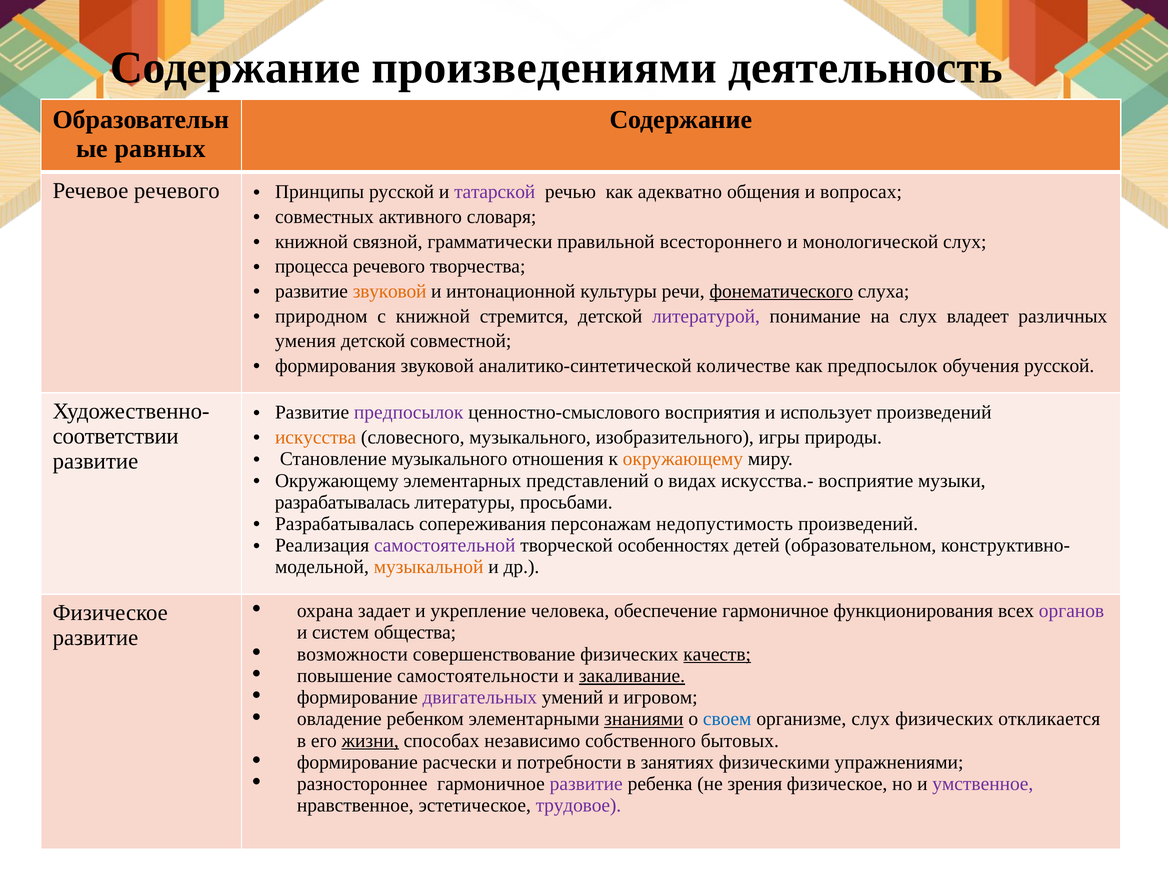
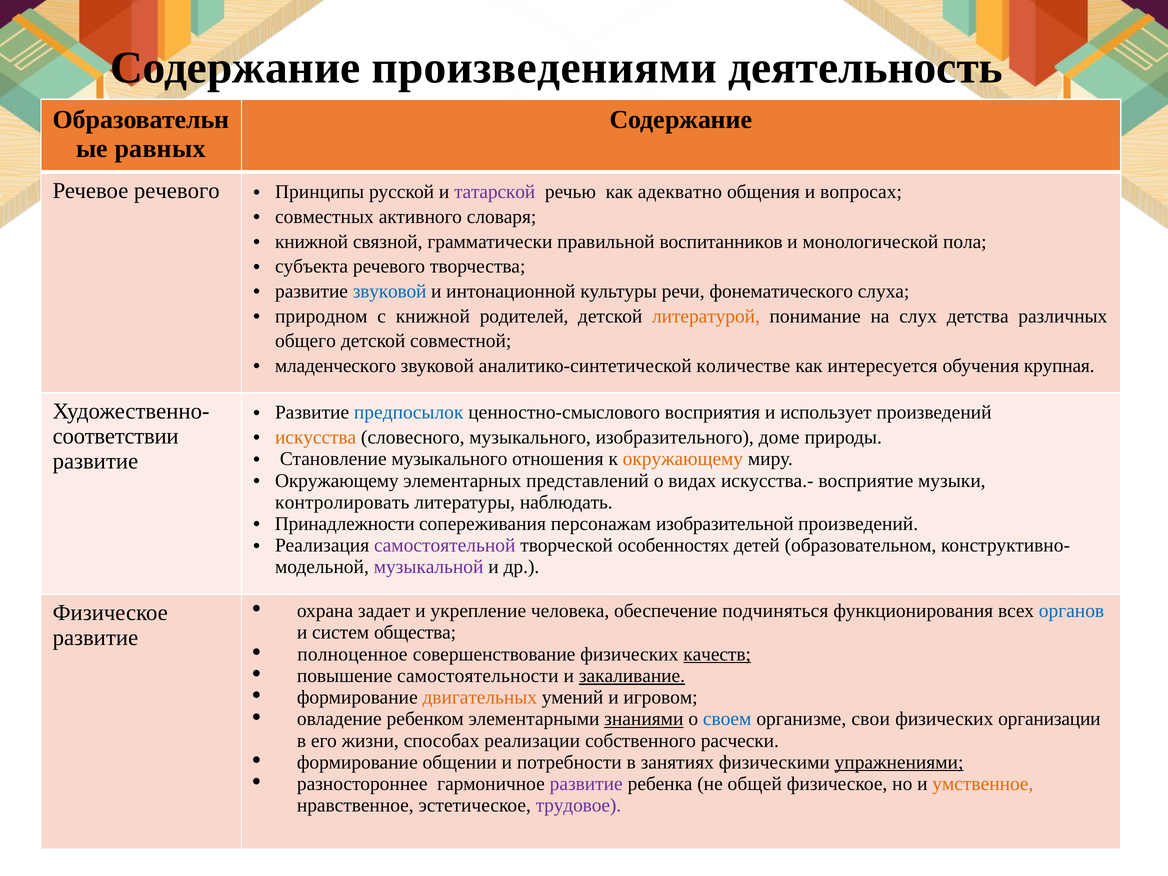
всестороннего: всестороннего -> воспитанников (721, 242)
монологической слух: слух -> пола (965, 242)
процесса: процесса -> субъекта (312, 266)
звуковой colour: orange -> blue (390, 291)
фонематического underline: present -> none (781, 291)
стремится: стремится -> родителей (524, 316)
литературой colour: purple -> orange (706, 316)
владеет: владеет -> детства (978, 316)
умения: умения -> общего (305, 341)
формирования: формирования -> младенческого (336, 366)
как предпосылок: предпосылок -> интересуется (882, 366)
обучения русской: русской -> крупная (1059, 366)
предпосылок colour: purple -> blue (409, 413)
игры: игры -> доме (779, 437)
разрабатывалась: разрабатывалась -> контролировать (342, 502)
просьбами: просьбами -> наблюдать (566, 502)
Разрабатывалась: Разрабатывалась -> Принадлежности (345, 524)
недопустимость: недопустимость -> изобразительной (725, 524)
музыкальной colour: orange -> purple (429, 567)
обеспечение гармоничное: гармоничное -> подчиняться (775, 611)
органов colour: purple -> blue (1072, 611)
возможности: возможности -> полноценное (352, 654)
двигательных colour: purple -> orange (480, 697)
организме слух: слух -> свои (871, 719)
откликается: откликается -> организации (1049, 719)
жизни underline: present -> none (370, 741)
независимо: независимо -> реализации (532, 741)
бытовых: бытовых -> расчески (740, 741)
расчески: расчески -> общении (460, 762)
упражнениями underline: none -> present (899, 762)
зрения: зрения -> общей (755, 784)
умственное colour: purple -> orange (983, 784)
